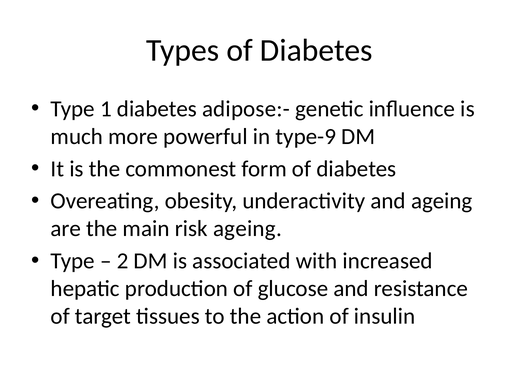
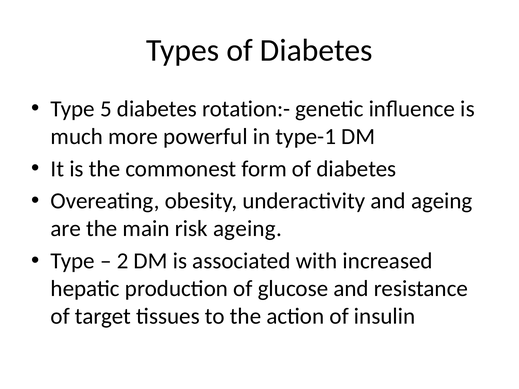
1: 1 -> 5 (106, 109)
adipose:-: adipose:- -> rotation:- (246, 109)
type-9: type-9 -> type-1 (306, 137)
